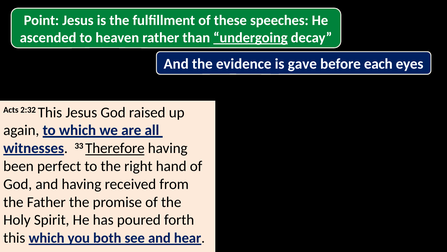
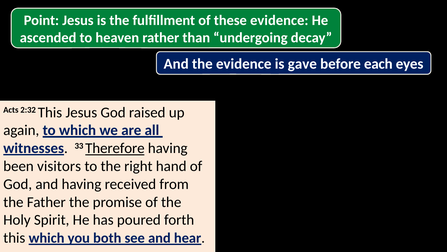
these speeches: speeches -> evidence (279, 20)
undergoing underline: present -> none (250, 38)
perfect: perfect -> visitors (59, 166)
